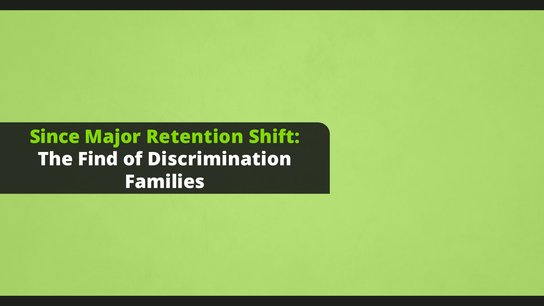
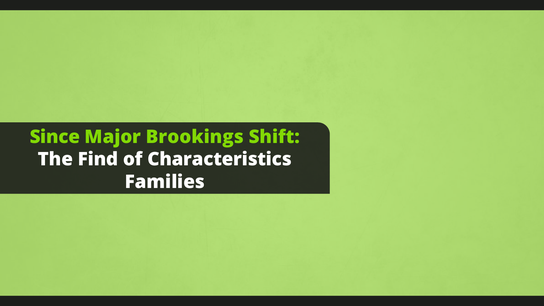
Retention: Retention -> Brookings (195, 137)
Discrimination: Discrimination -> Characteristics (220, 159)
